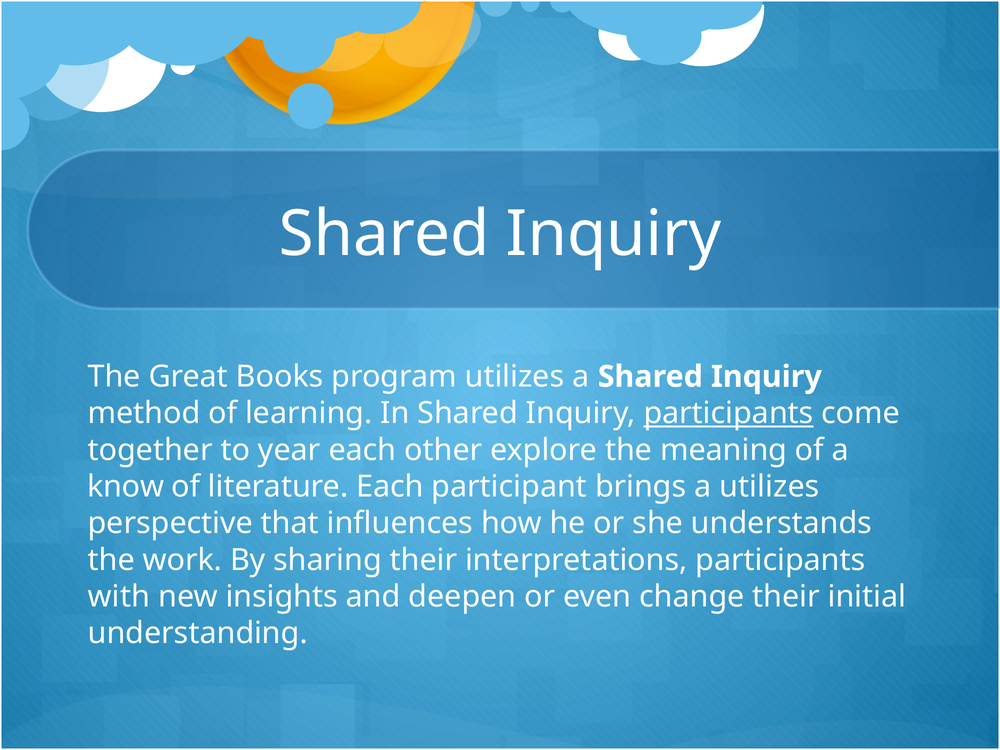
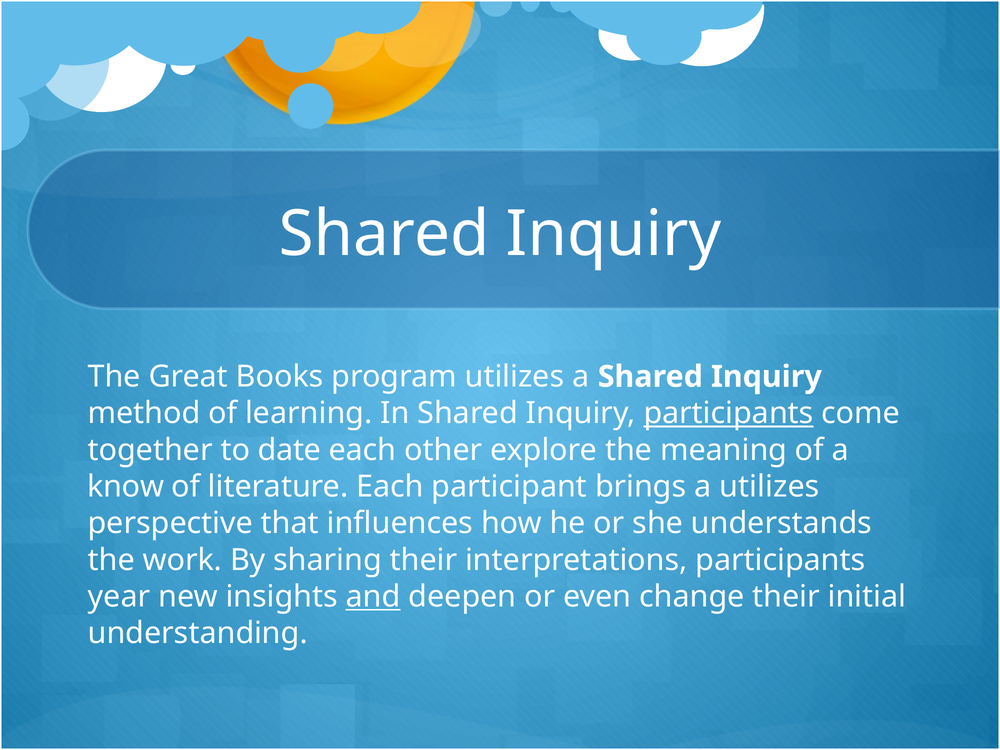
year: year -> date (289, 450)
with: with -> year (119, 597)
and underline: none -> present (373, 597)
